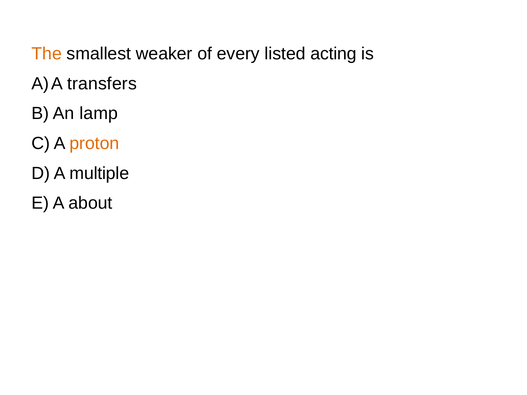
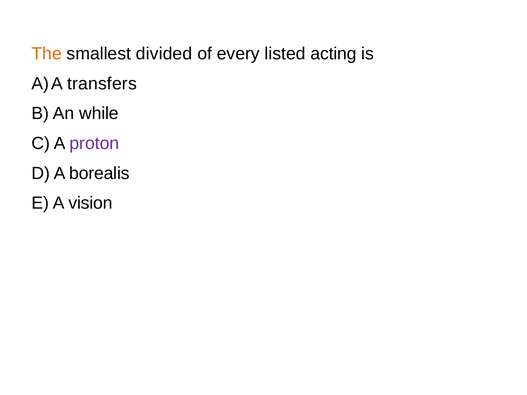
weaker: weaker -> divided (164, 54)
lamp: lamp -> while (99, 114)
proton colour: orange -> purple (94, 143)
multiple: multiple -> borealis (99, 173)
about: about -> vision (91, 203)
